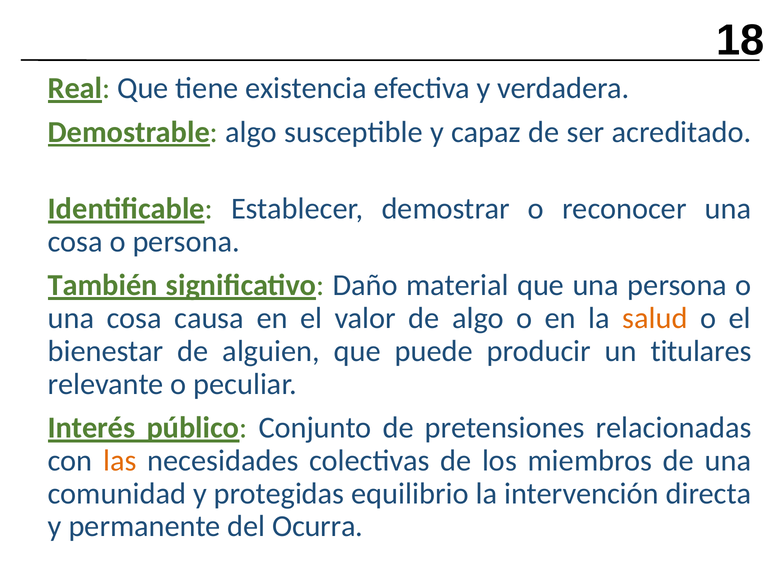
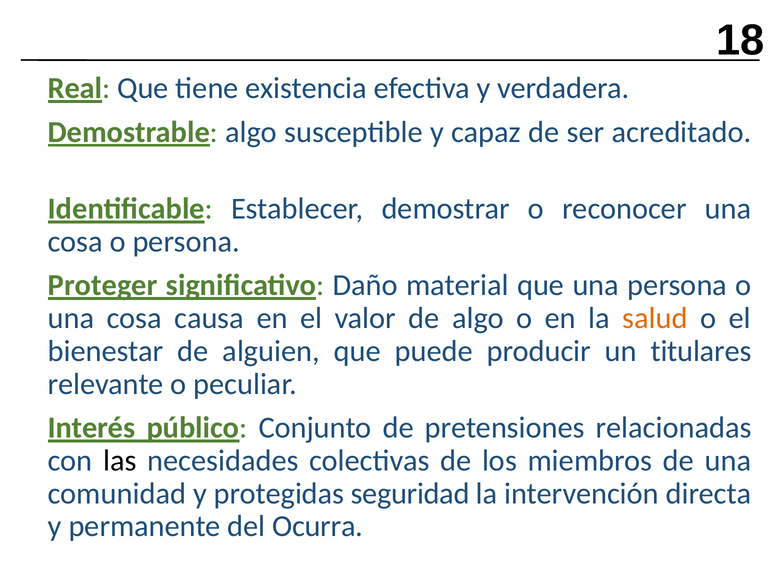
También: También -> Proteger (103, 285)
las colour: orange -> black (120, 460)
equilibrio: equilibrio -> seguridad (410, 493)
